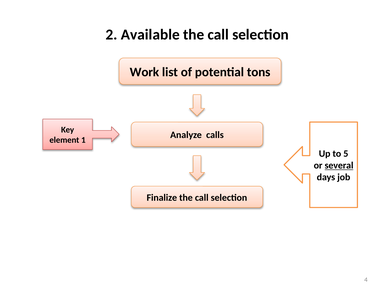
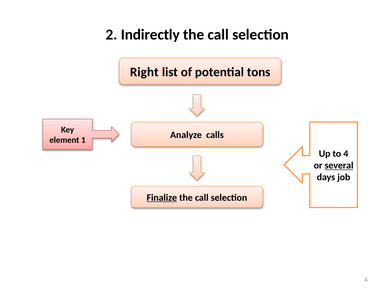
Available: Available -> Indirectly (150, 35)
Work: Work -> Right (144, 72)
to 5: 5 -> 4 (346, 154)
Finalize underline: none -> present (162, 198)
